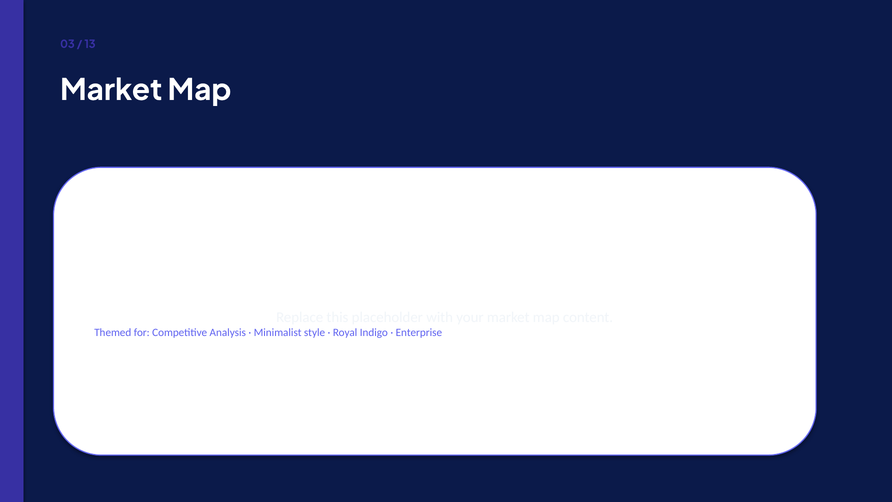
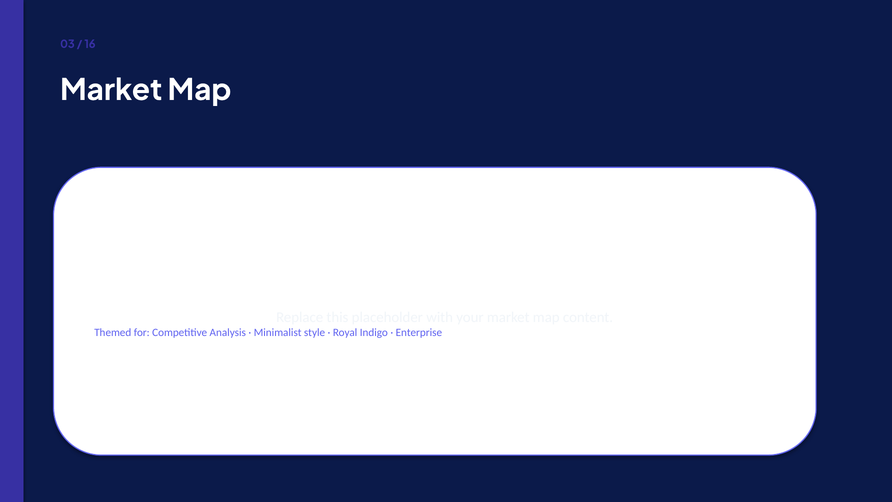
13: 13 -> 16 (90, 44)
